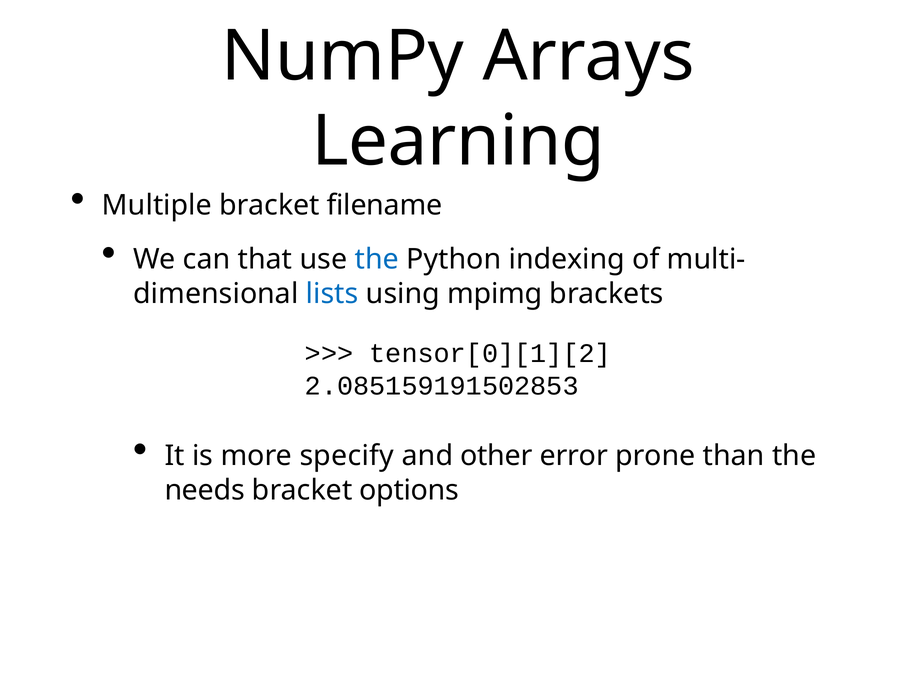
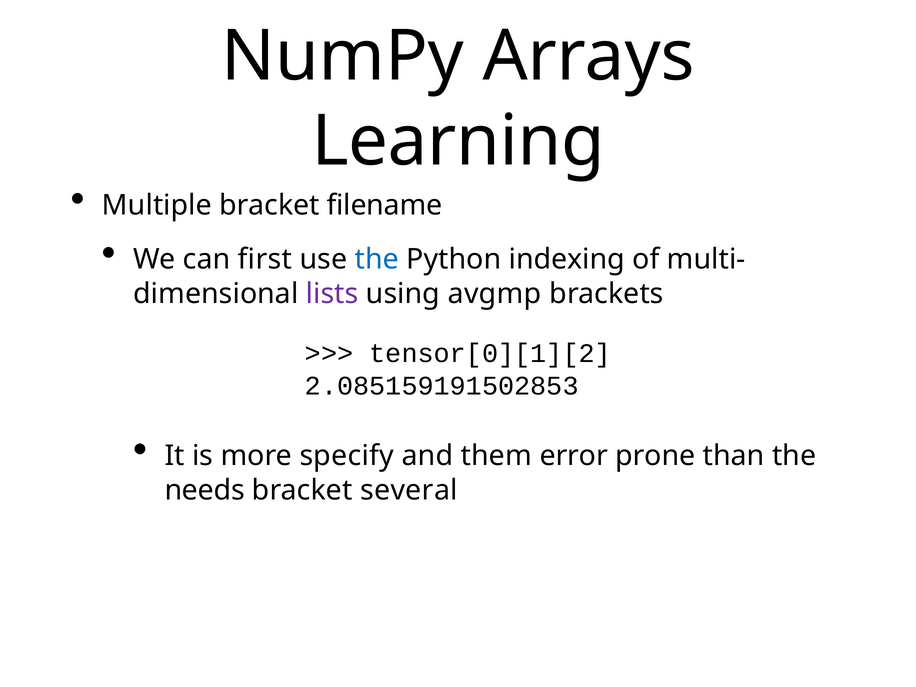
that: that -> first (265, 259)
lists colour: blue -> purple (332, 294)
mpimg: mpimg -> avgmp (495, 294)
other: other -> them (496, 456)
options: options -> several (409, 490)
